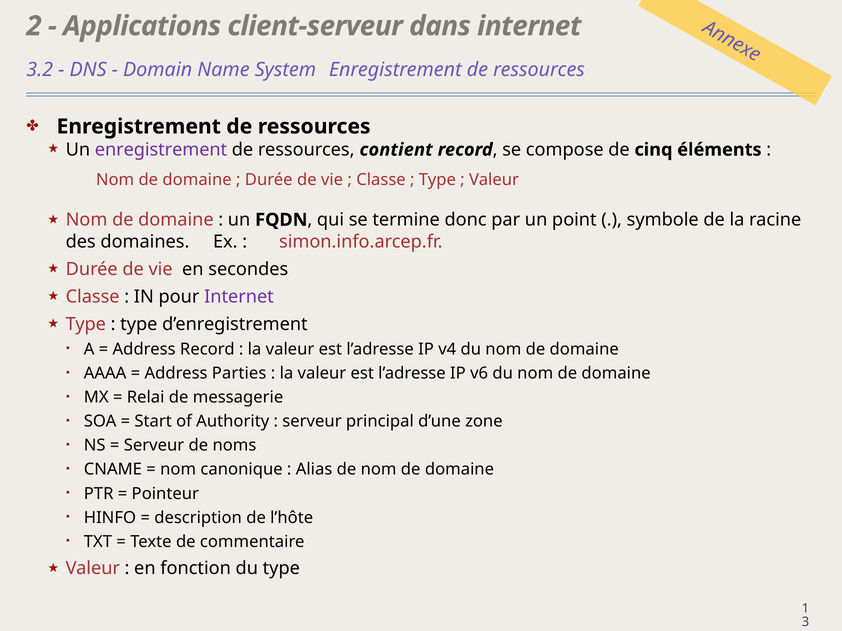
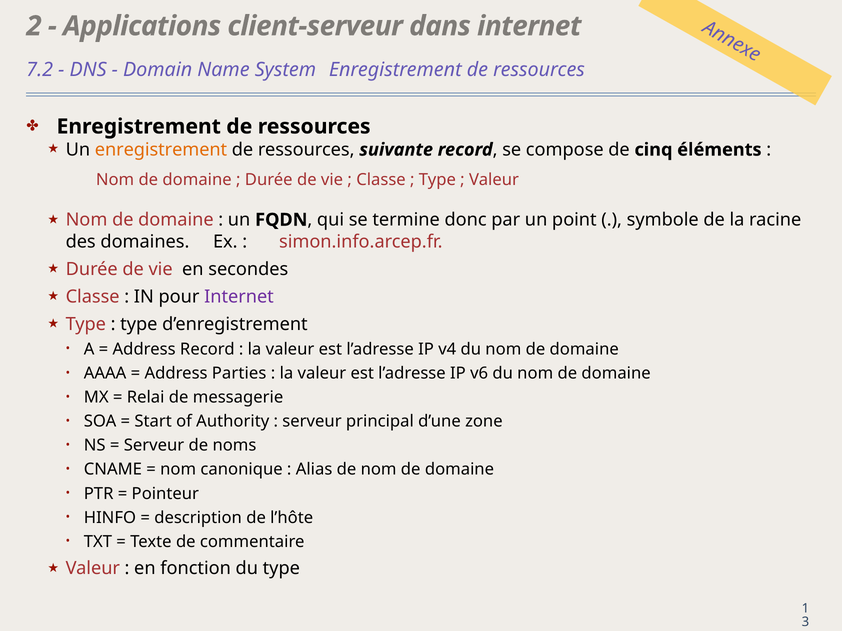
3.2: 3.2 -> 7.2 (40, 70)
enregistrement colour: purple -> orange (161, 150)
contient: contient -> suivante (396, 150)
